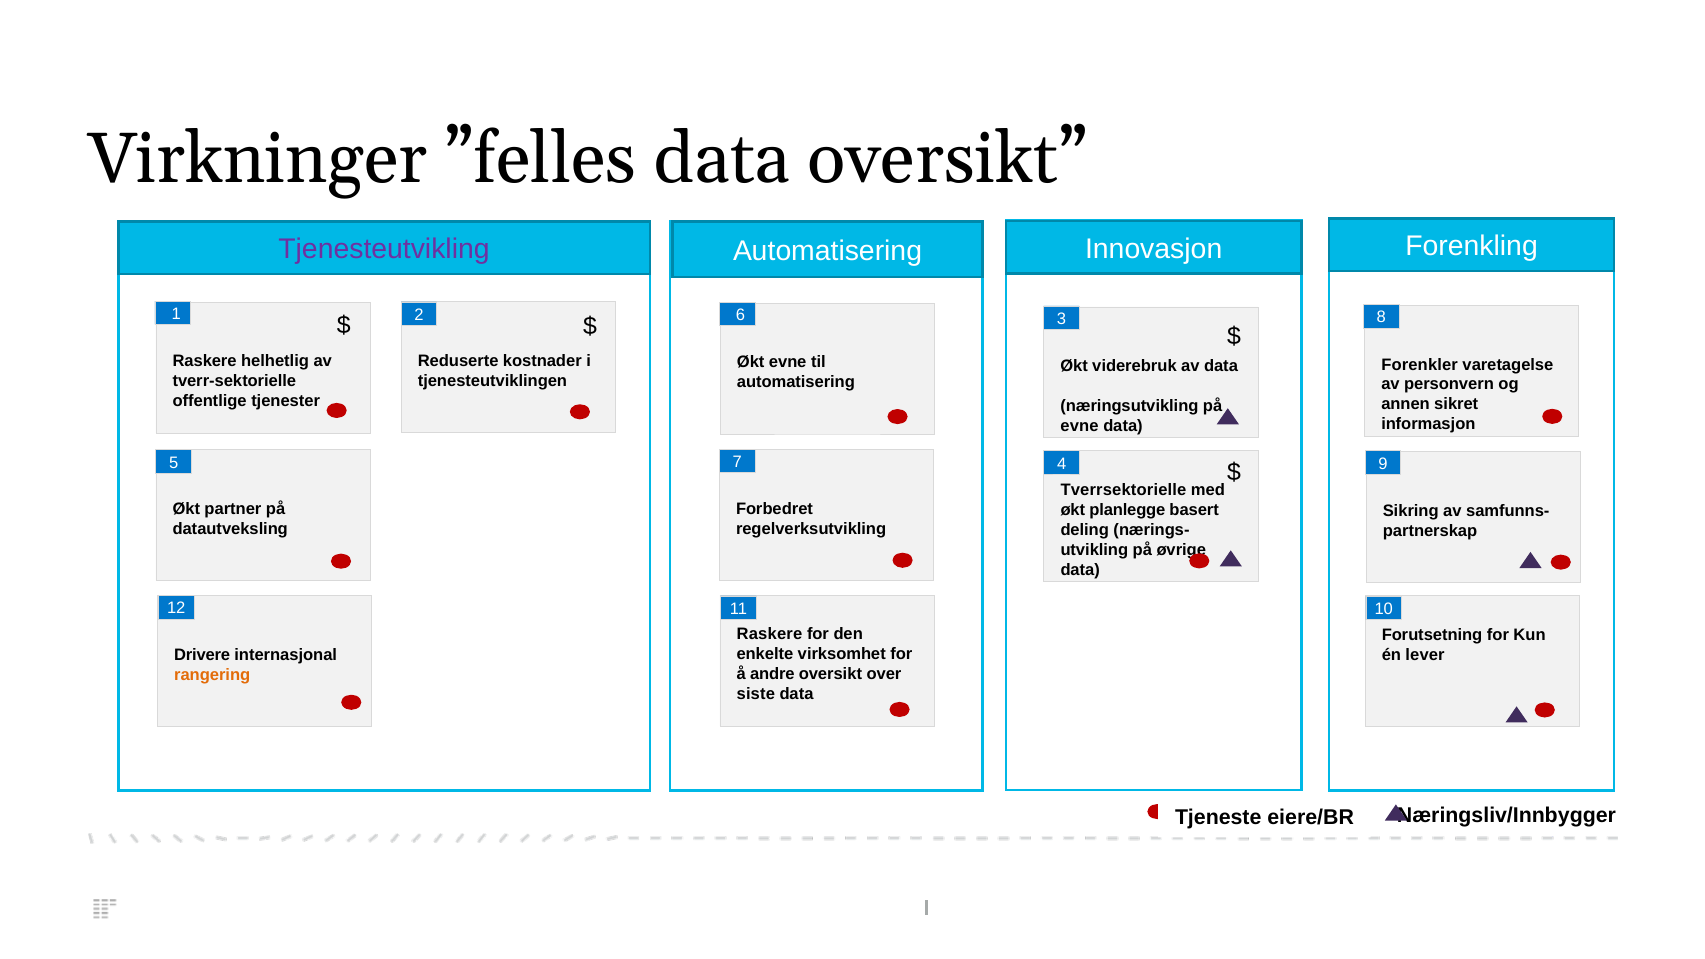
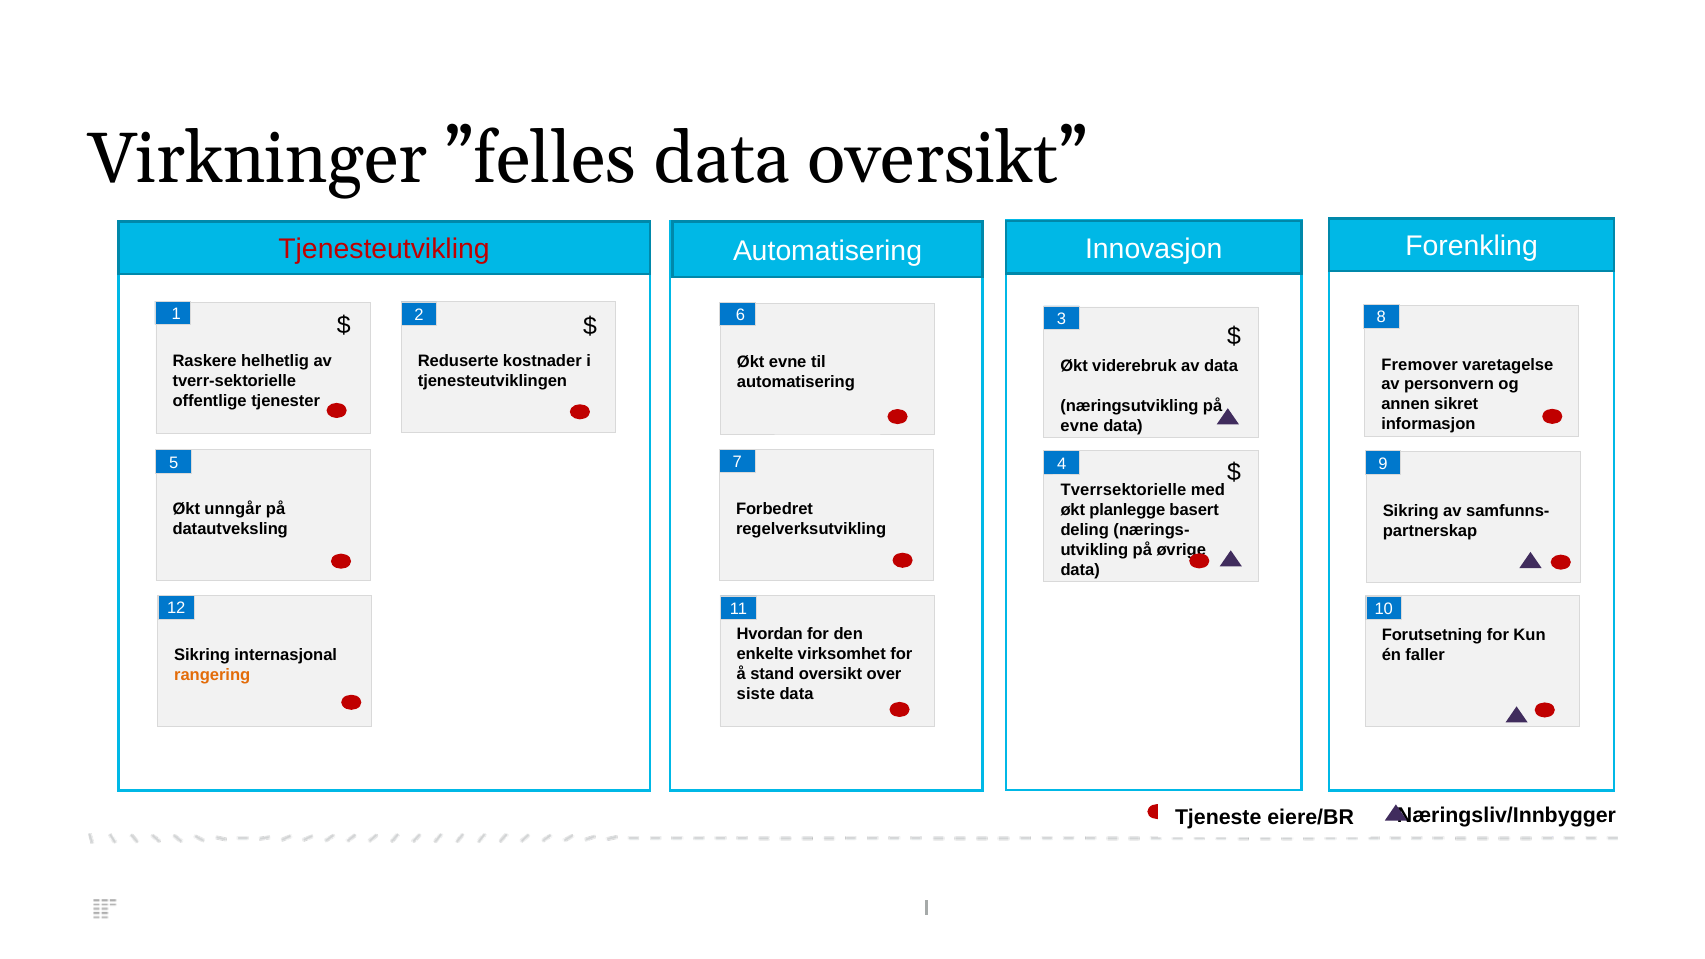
Tjenesteutvikling colour: purple -> red (384, 250)
Forenkler: Forenkler -> Fremover (1420, 365)
partner: partner -> unngår (233, 509)
Raskere: Raskere -> Hvordan (770, 635)
Drivere: Drivere -> Sikring (202, 655)
lever: lever -> faller (1425, 655)
andre: andre -> stand (772, 674)
